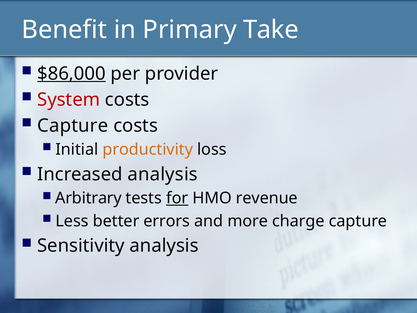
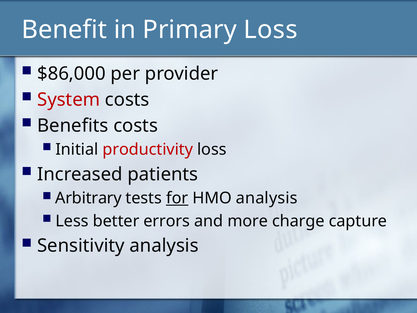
Primary Take: Take -> Loss (271, 30)
$86,000 underline: present -> none (71, 74)
Capture: Capture -> Benefits (73, 125)
productivity colour: orange -> red (148, 149)
Increased analysis: analysis -> patients (163, 174)
HMO revenue: revenue -> analysis (267, 198)
